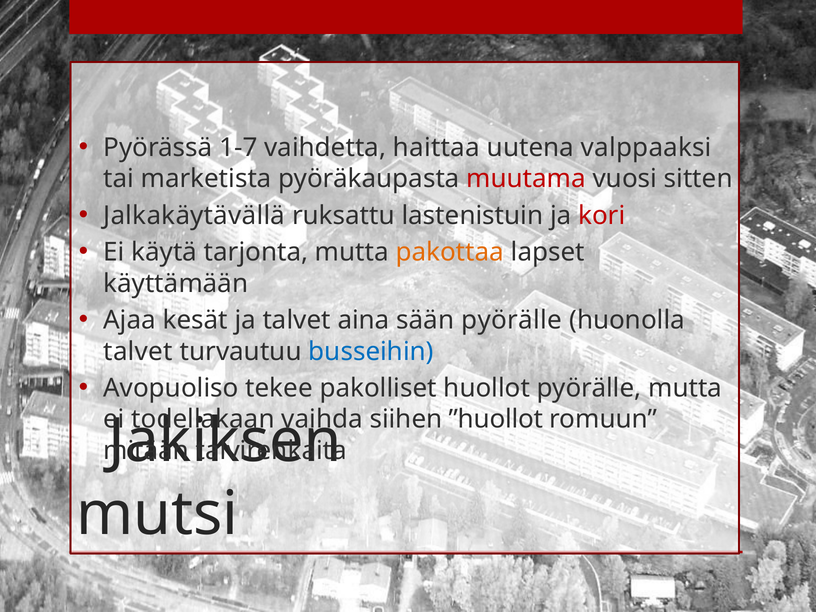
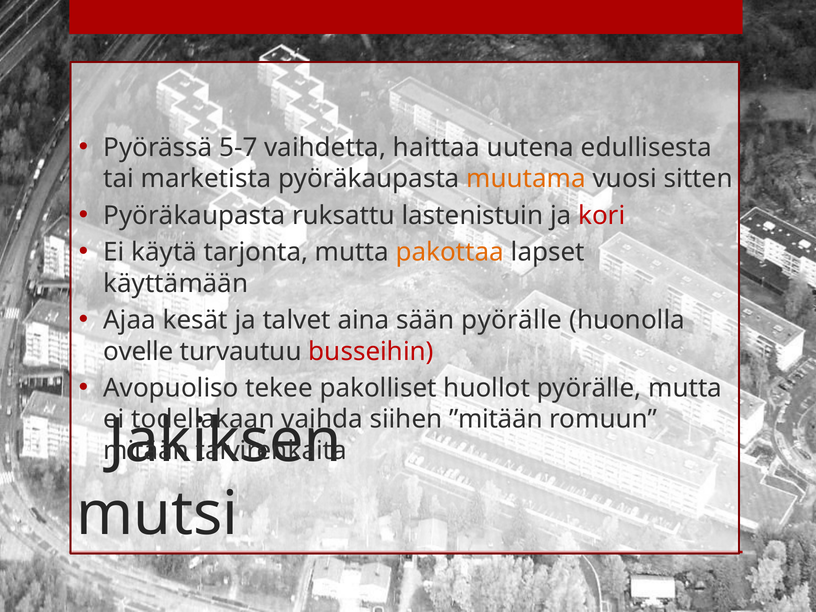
1-7: 1-7 -> 5-7 (238, 148)
valppaaksi: valppaaksi -> edullisesta (646, 148)
muutama colour: red -> orange (526, 179)
Jalkakäytävällä: Jalkakäytävällä -> Pyöräkaupasta (194, 216)
talvet: talvet -> ovelle (138, 351)
busseihin colour: blue -> red (371, 351)
”huollot: ”huollot -> ”mitään (496, 419)
